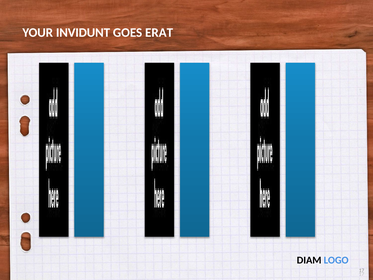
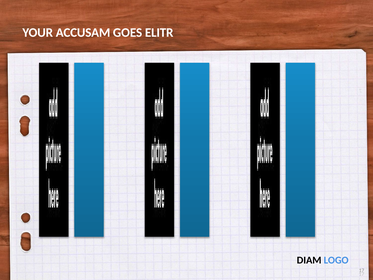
INVIDUNT: INVIDUNT -> ACCUSAM (83, 33)
ERAT: ERAT -> ELITR (159, 33)
